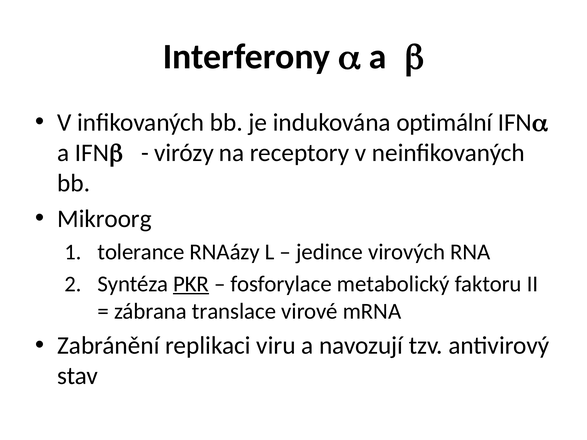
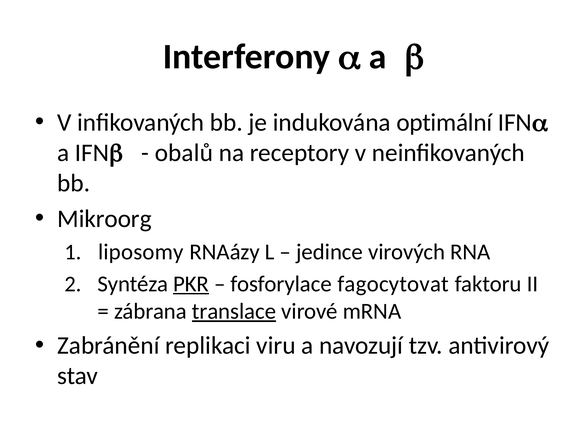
virózy: virózy -> obalů (184, 153)
tolerance: tolerance -> liposomy (141, 252)
metabolický: metabolický -> fagocytovat (393, 284)
translace underline: none -> present (234, 312)
